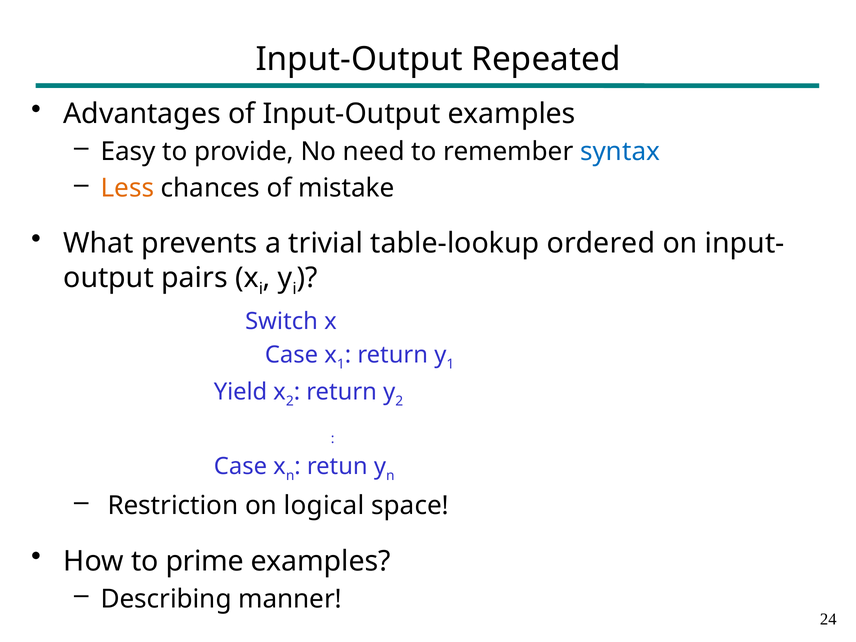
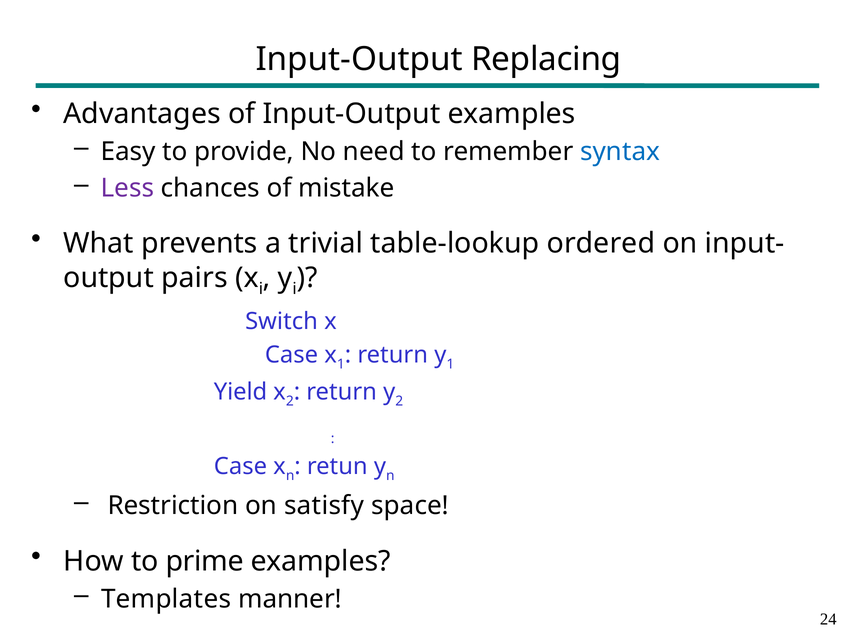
Repeated: Repeated -> Replacing (546, 59)
Less colour: orange -> purple (127, 188)
logical: logical -> satisfy (324, 506)
Describing: Describing -> Templates (166, 599)
